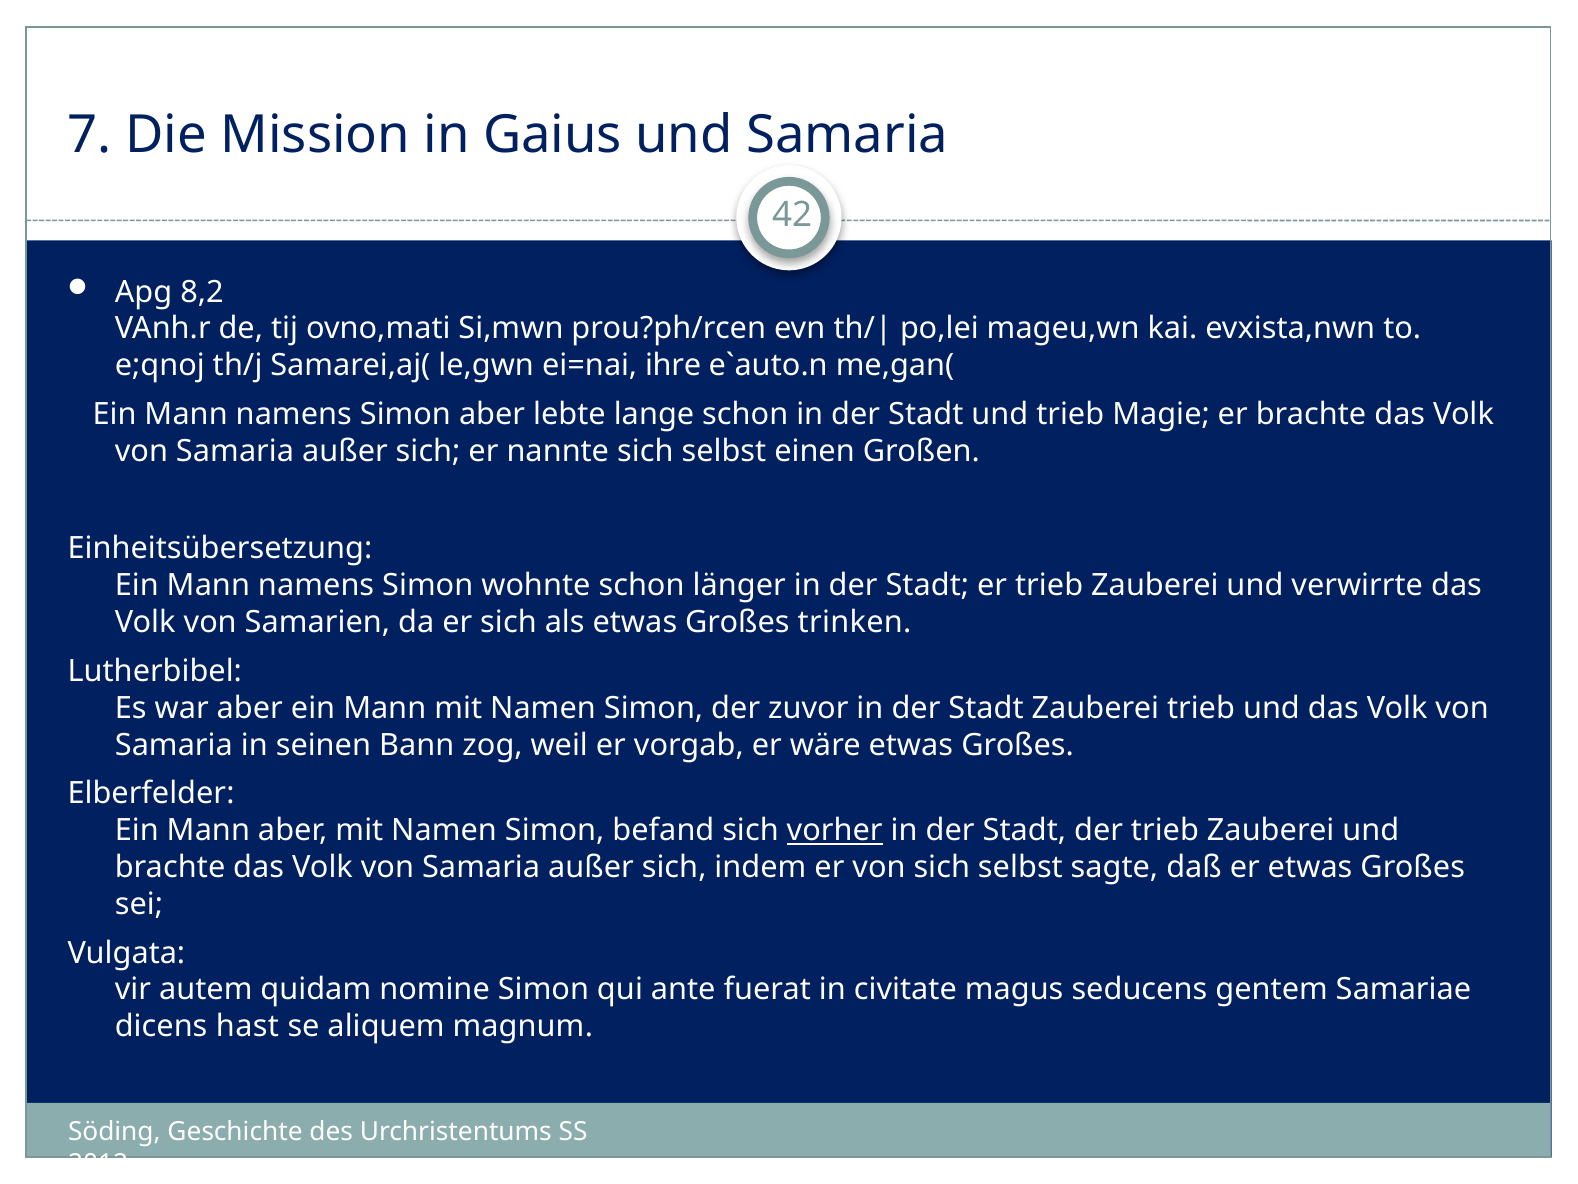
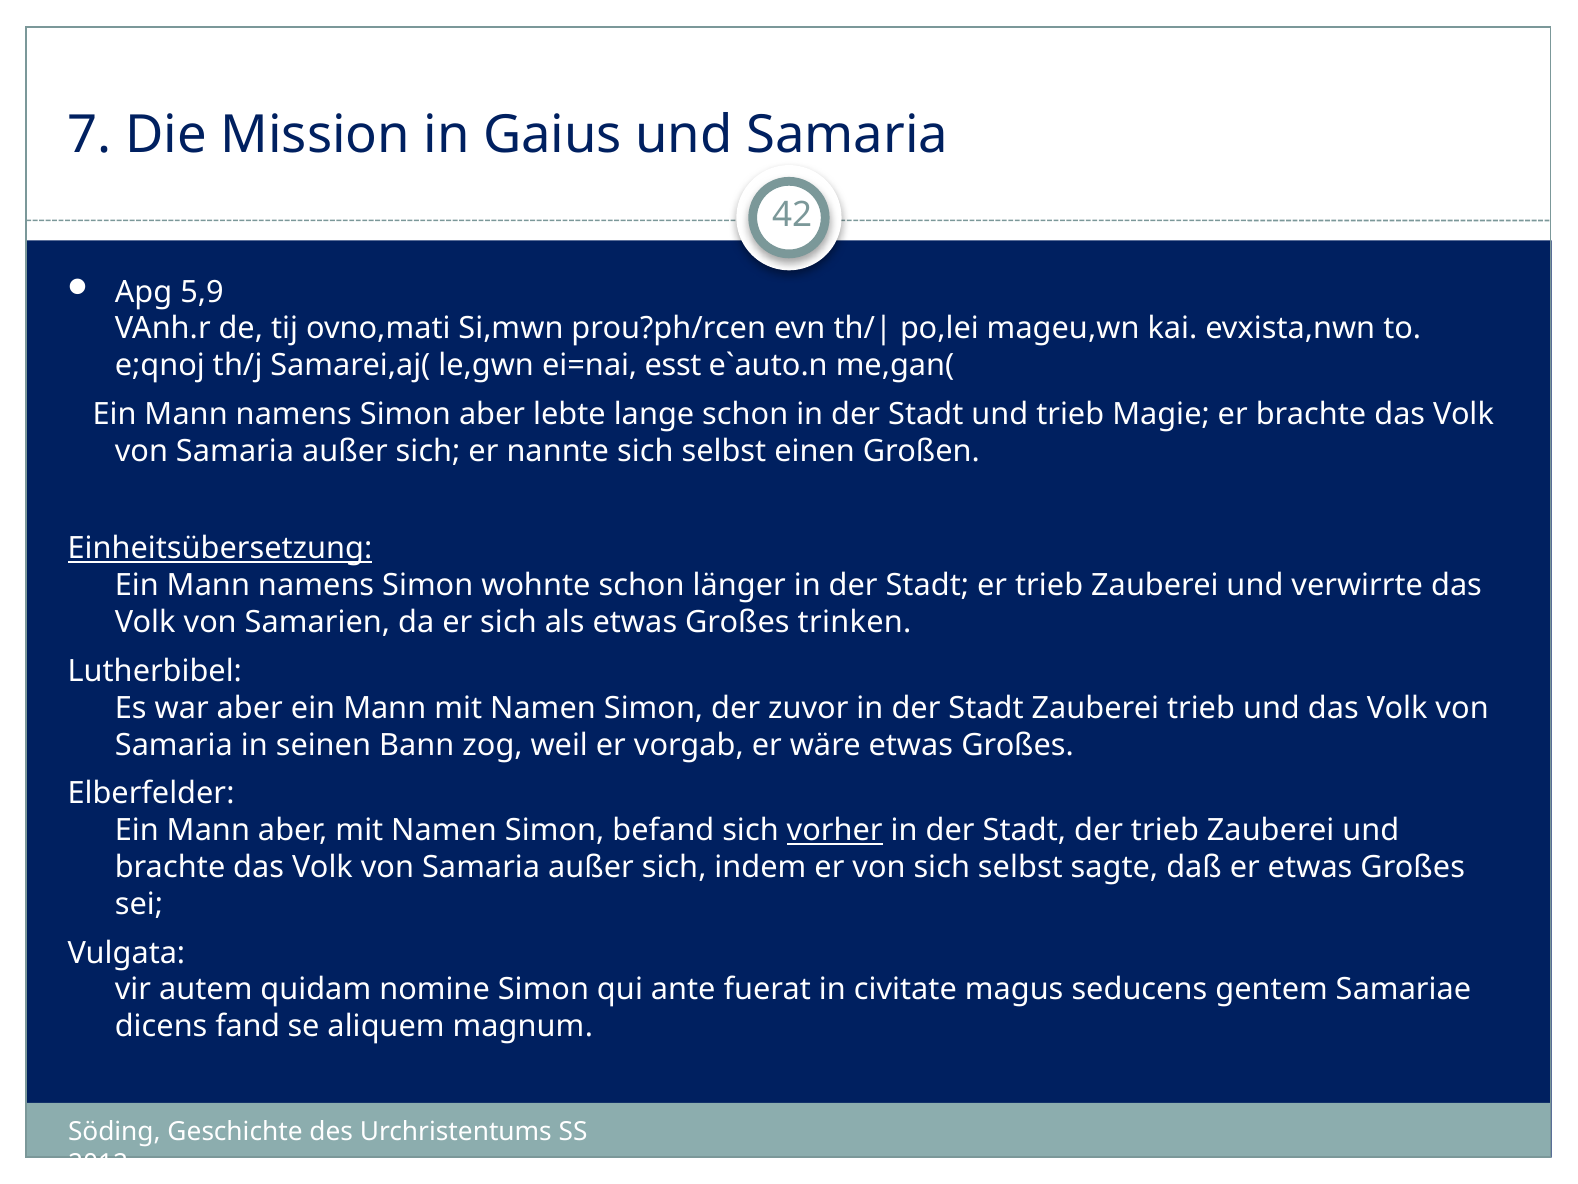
8,2: 8,2 -> 5,9 (202, 292)
ihre: ihre -> esst (673, 366)
Einheitsübersetzung underline: none -> present (220, 549)
hast: hast -> fand (248, 1026)
